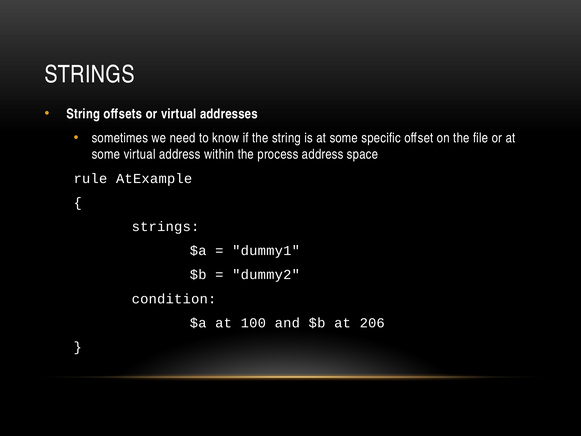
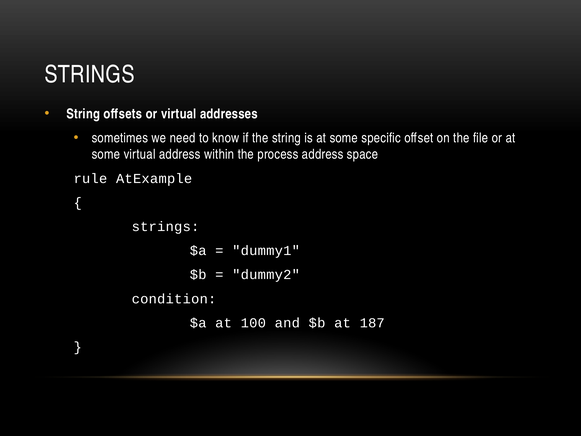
206: 206 -> 187 (372, 323)
